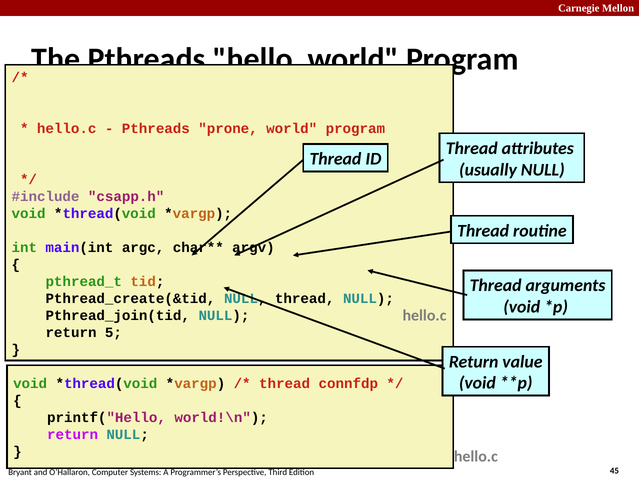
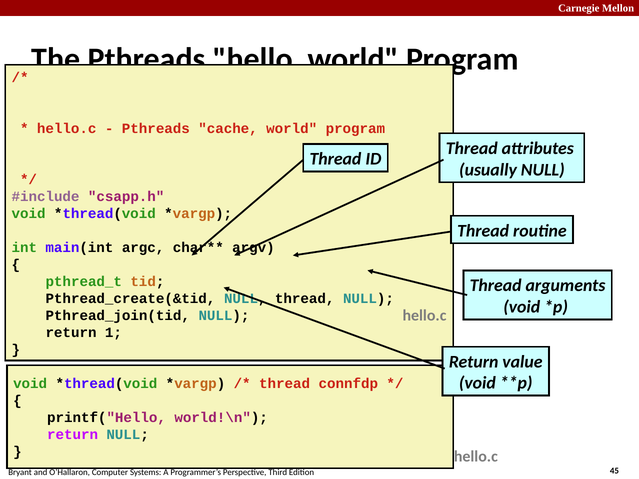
prone: prone -> cache (228, 129)
5: 5 -> 1 (113, 333)
